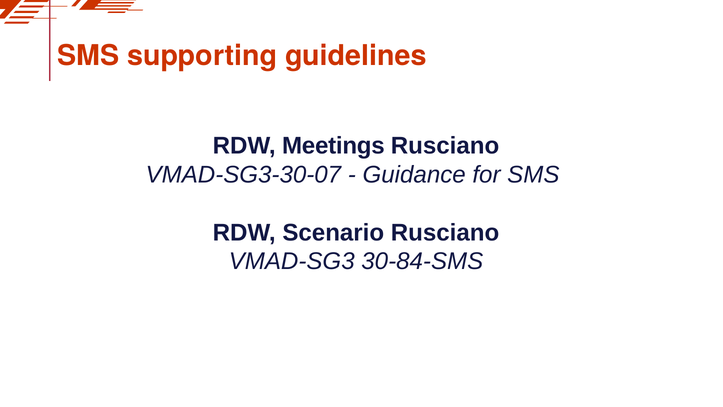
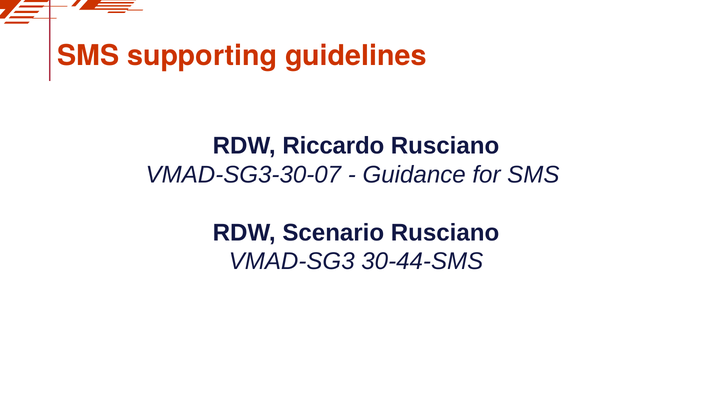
Meetings: Meetings -> Riccardo (333, 146)
30-84-SMS: 30-84-SMS -> 30-44-SMS (422, 261)
